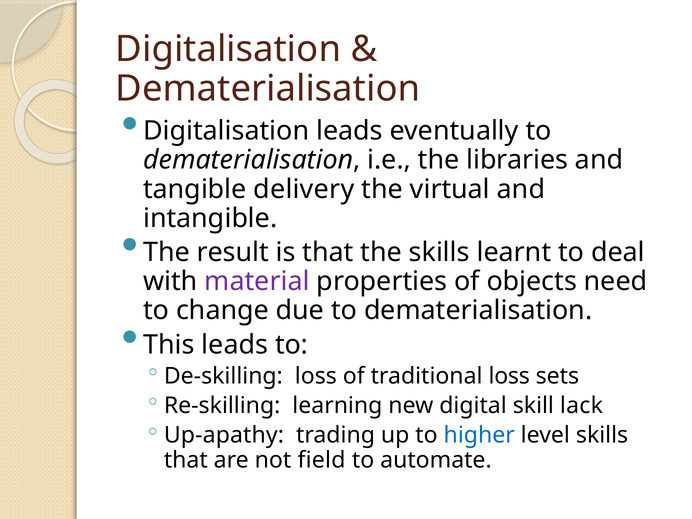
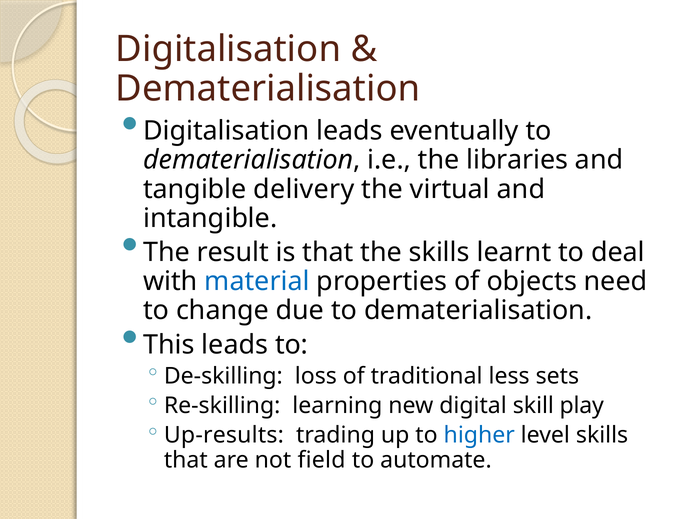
material colour: purple -> blue (257, 282)
traditional loss: loss -> less (509, 376)
lack: lack -> play (582, 406)
Up-apathy: Up-apathy -> Up-results (224, 435)
